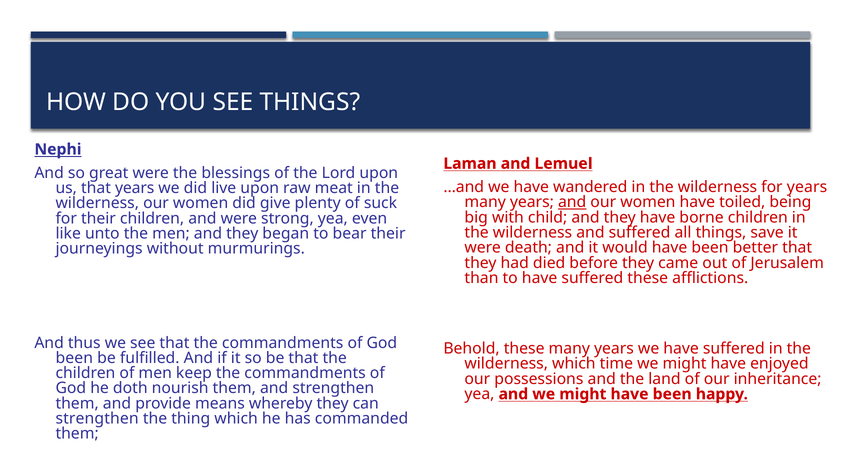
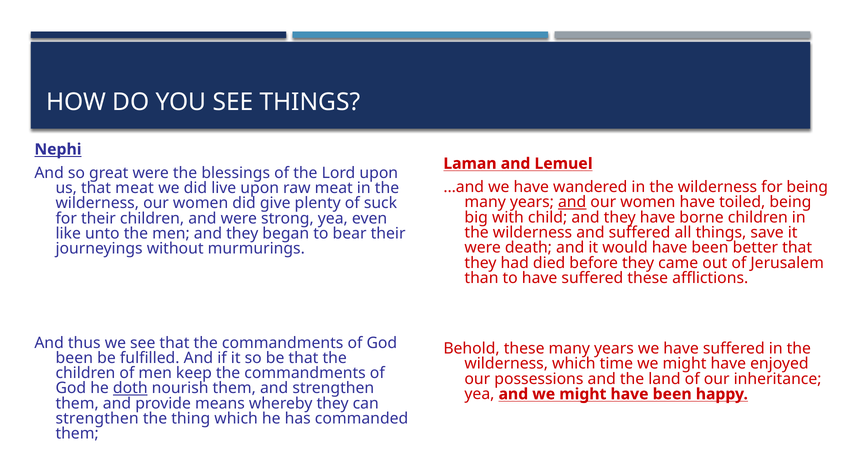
for years: years -> being (807, 187)
that years: years -> meat (135, 188)
doth underline: none -> present (130, 388)
